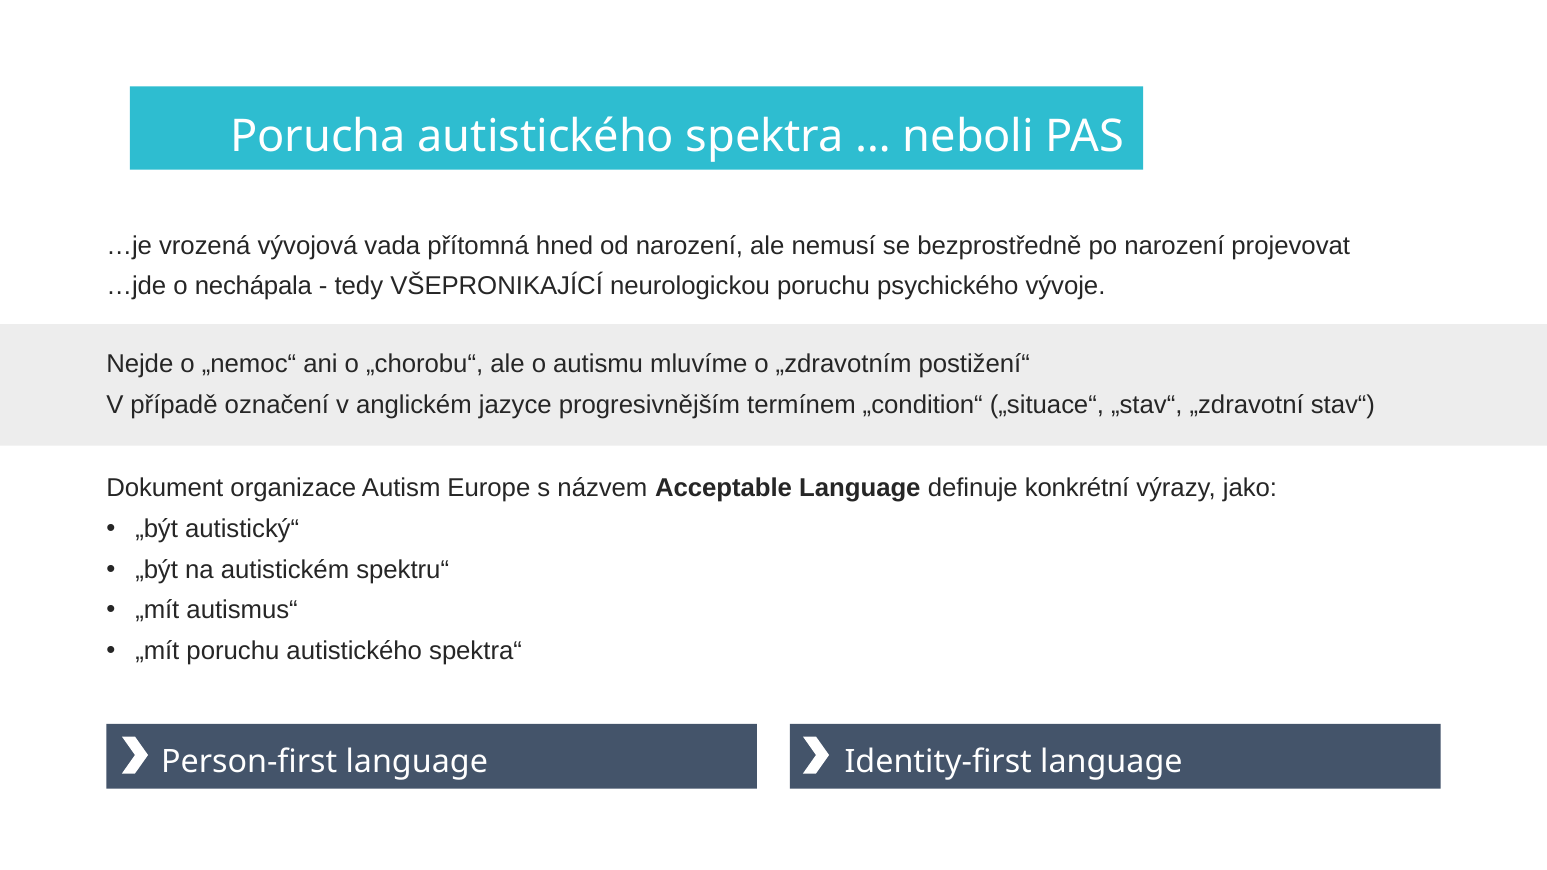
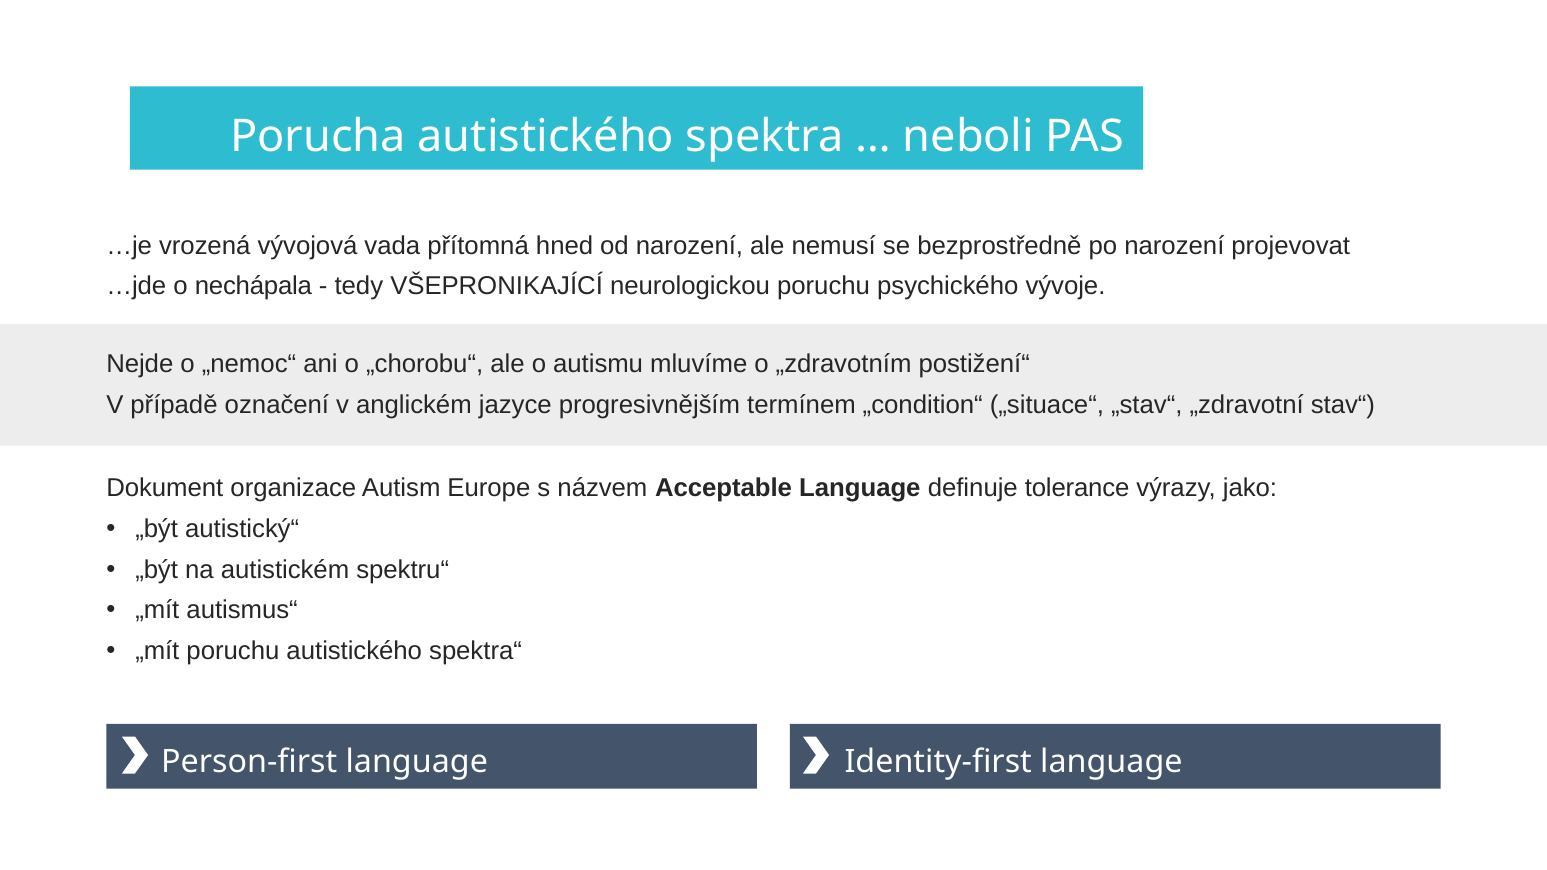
konkrétní: konkrétní -> tolerance (1077, 488)
